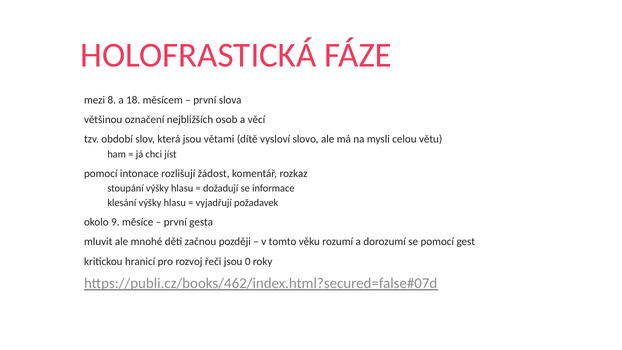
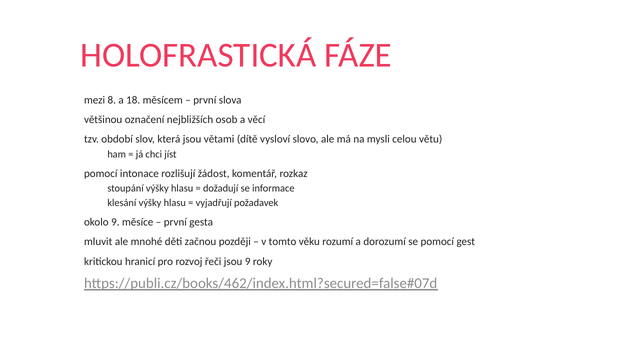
jsou 0: 0 -> 9 (248, 261)
